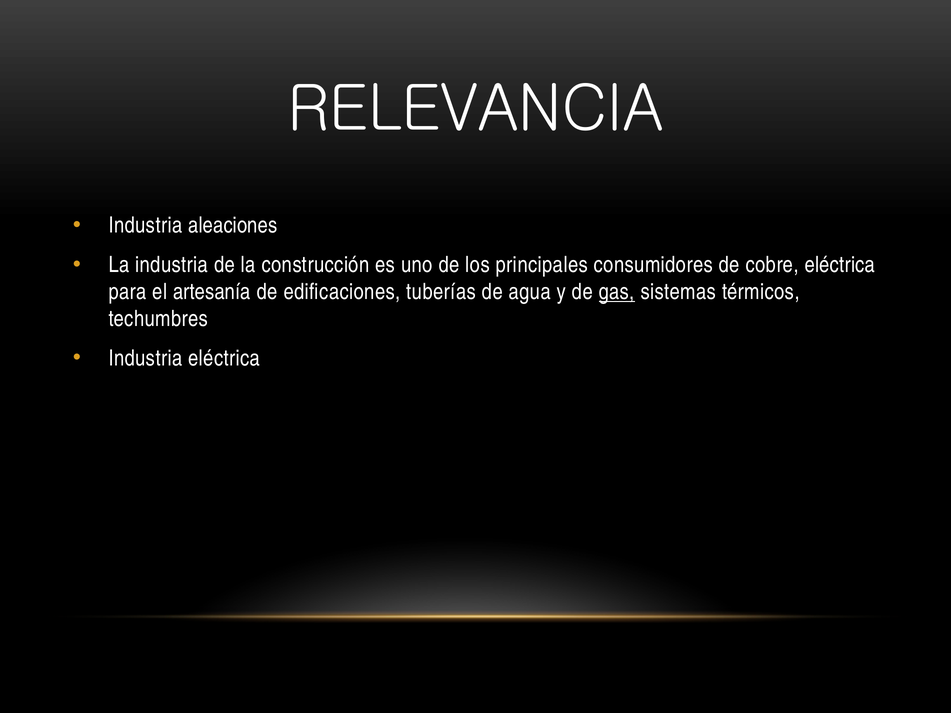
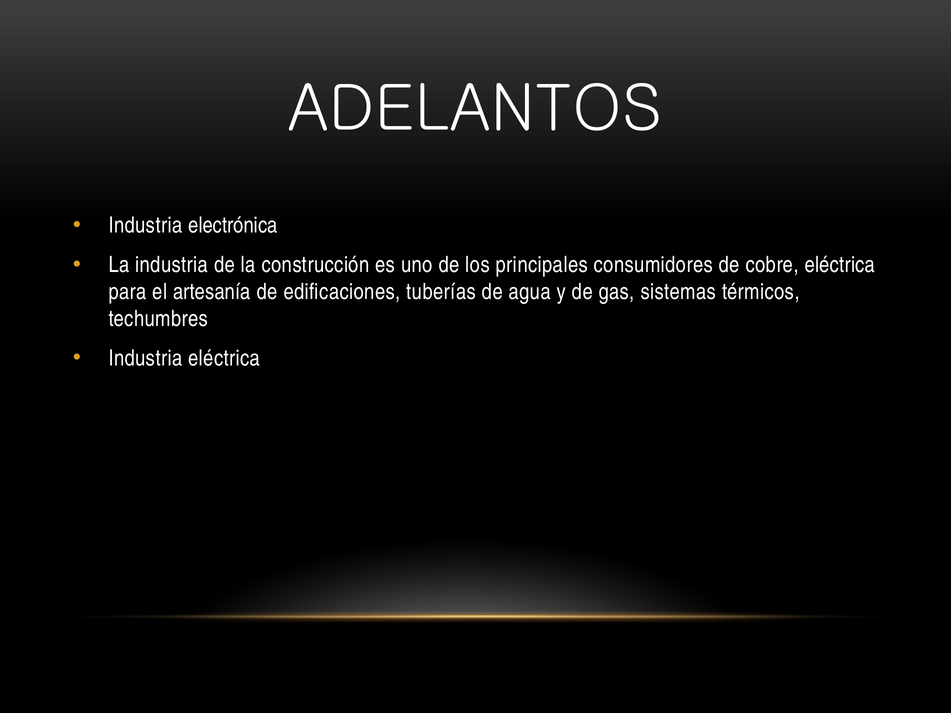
RELEVANCIA: RELEVANCIA -> ADELANTOS (475, 109)
aleaciones: aleaciones -> electrónica (233, 226)
gas underline: present -> none (617, 292)
